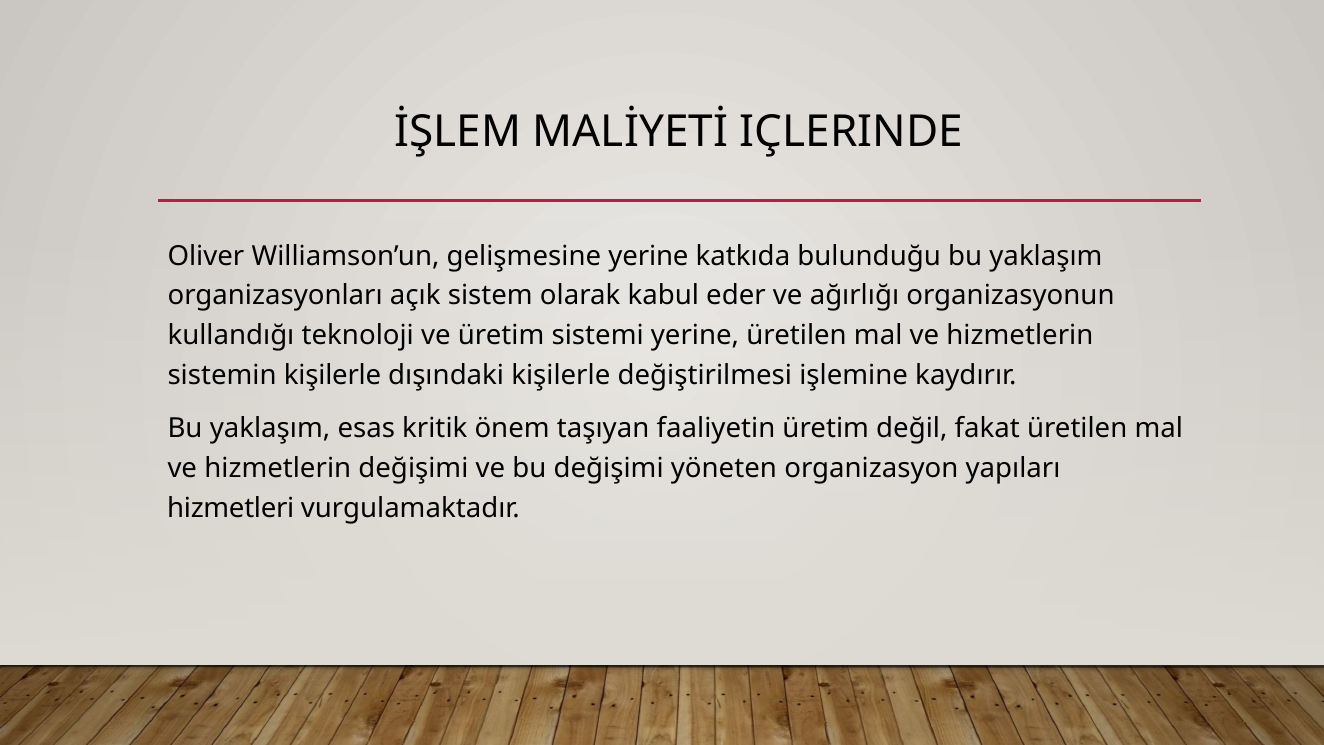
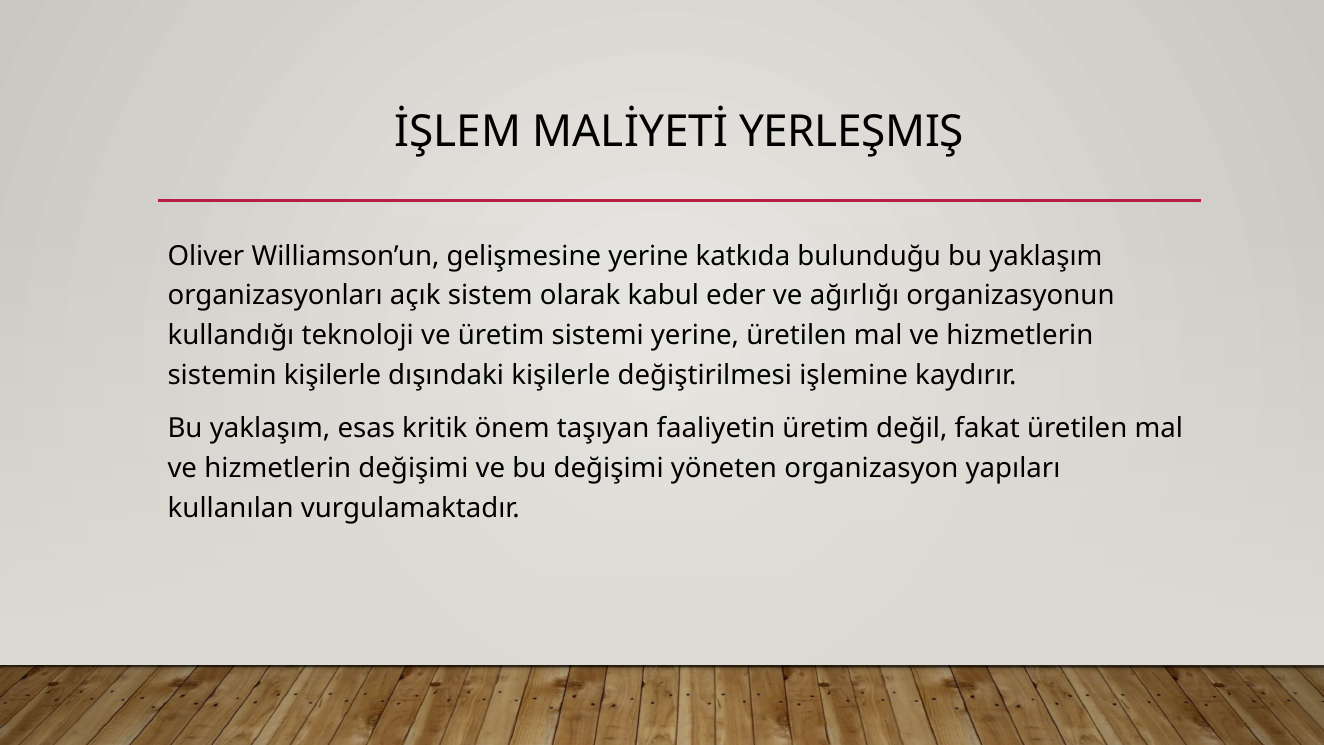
IÇLERINDE: IÇLERINDE -> YERLEŞMIŞ (852, 132)
hizmetleri: hizmetleri -> kullanılan (231, 508)
